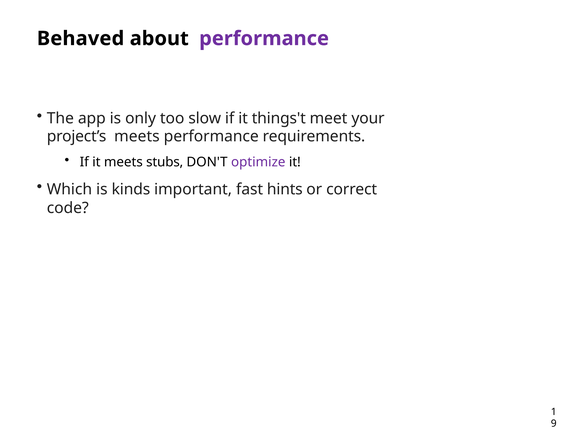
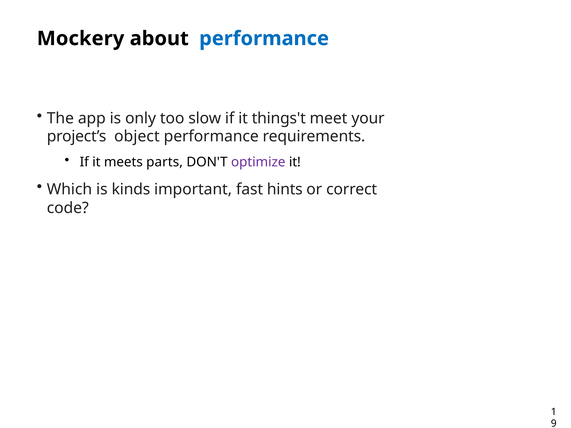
Behaved: Behaved -> Mockery (81, 39)
performance colour: purple -> blue (264, 39)
project’s meets: meets -> object (137, 136)
stubs: stubs -> parts (165, 162)
